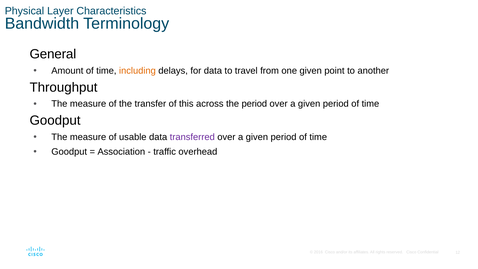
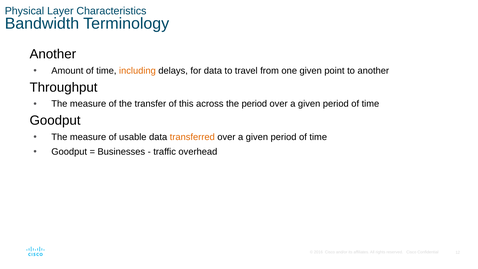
General: General -> Another (53, 54)
transferred colour: purple -> orange (192, 137)
Association: Association -> Businesses (121, 152)
